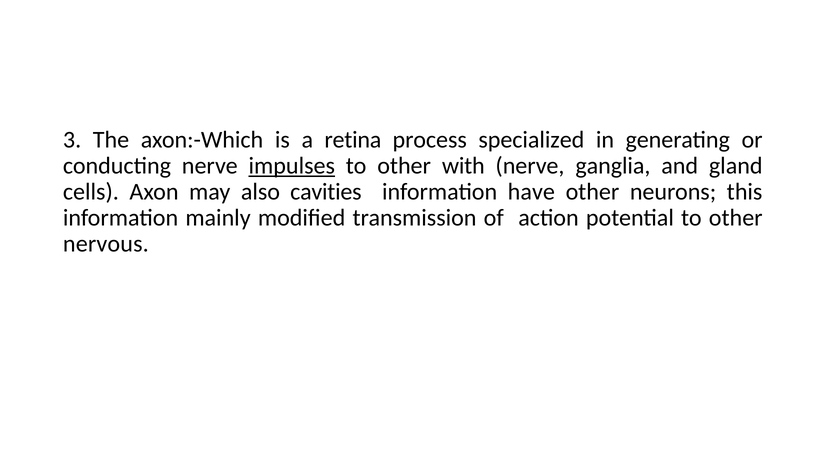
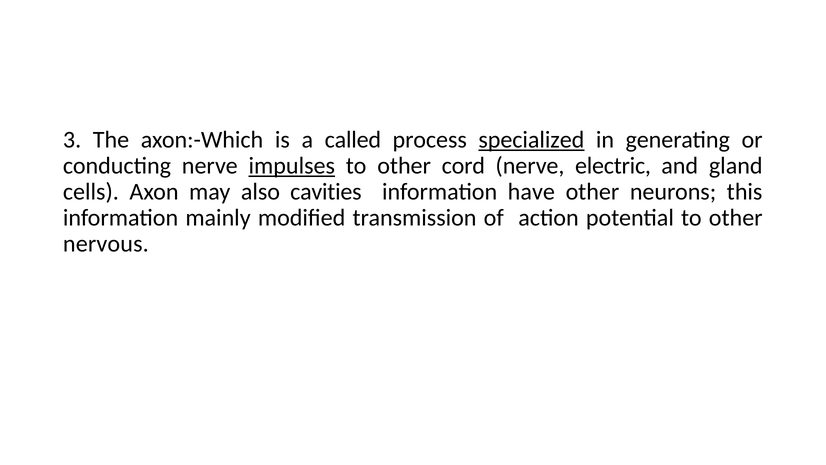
retina: retina -> called (353, 140)
specialized underline: none -> present (531, 140)
with: with -> cord (463, 166)
ganglia: ganglia -> electric (613, 166)
